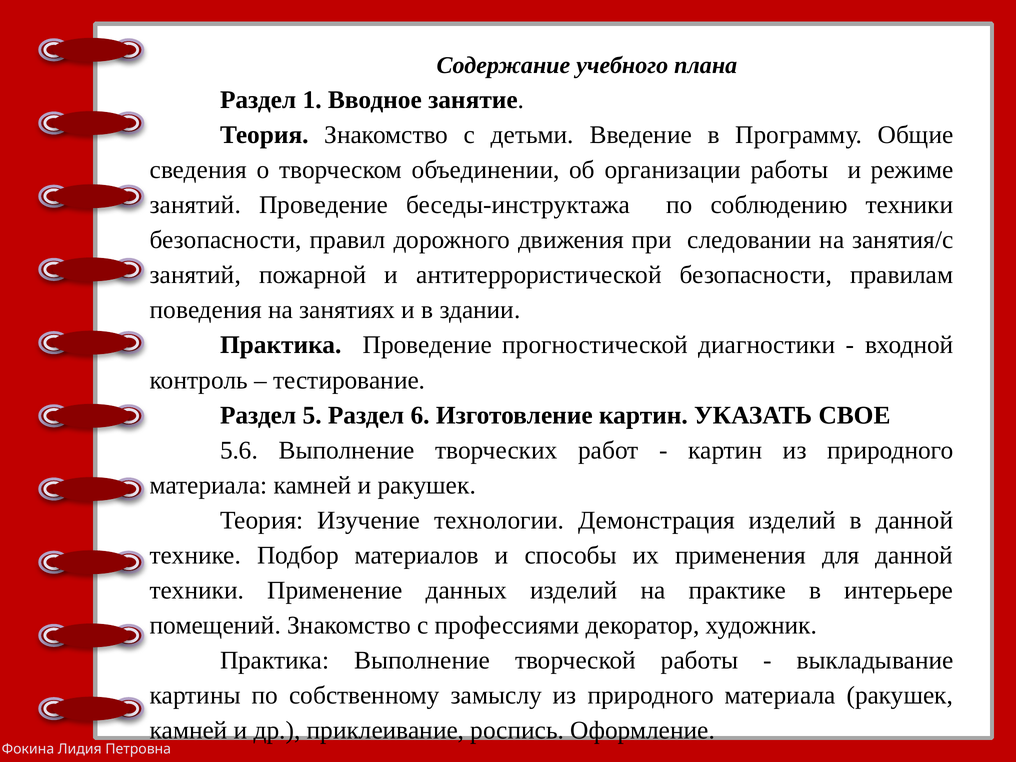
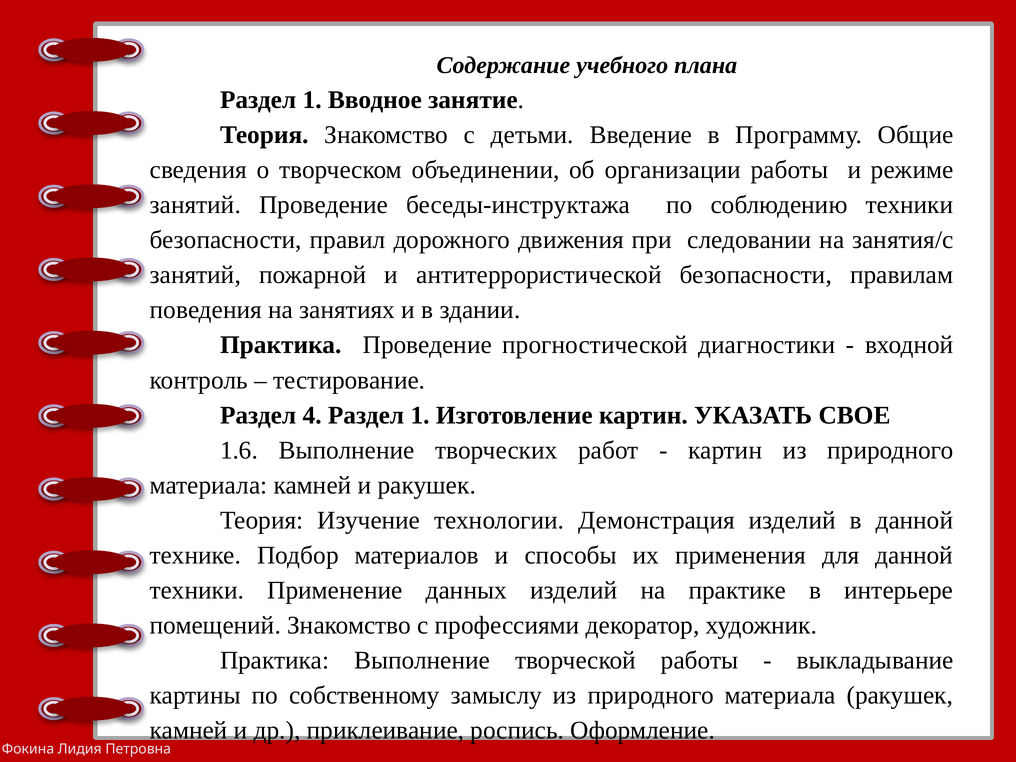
5: 5 -> 4 (312, 415)
6: 6 -> 1 (420, 415)
5.6: 5.6 -> 1.6 (239, 450)
